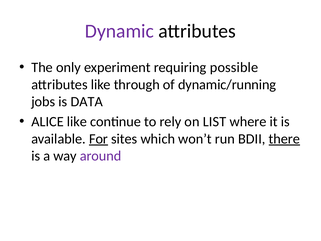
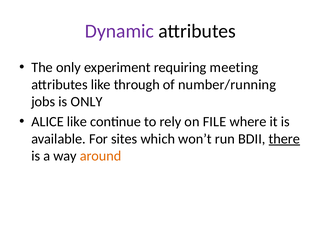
possible: possible -> meeting (234, 67)
dynamic/running: dynamic/running -> number/running (227, 84)
is DATA: DATA -> ONLY (87, 102)
LIST: LIST -> FILE (215, 122)
For underline: present -> none (98, 139)
around colour: purple -> orange (101, 156)
